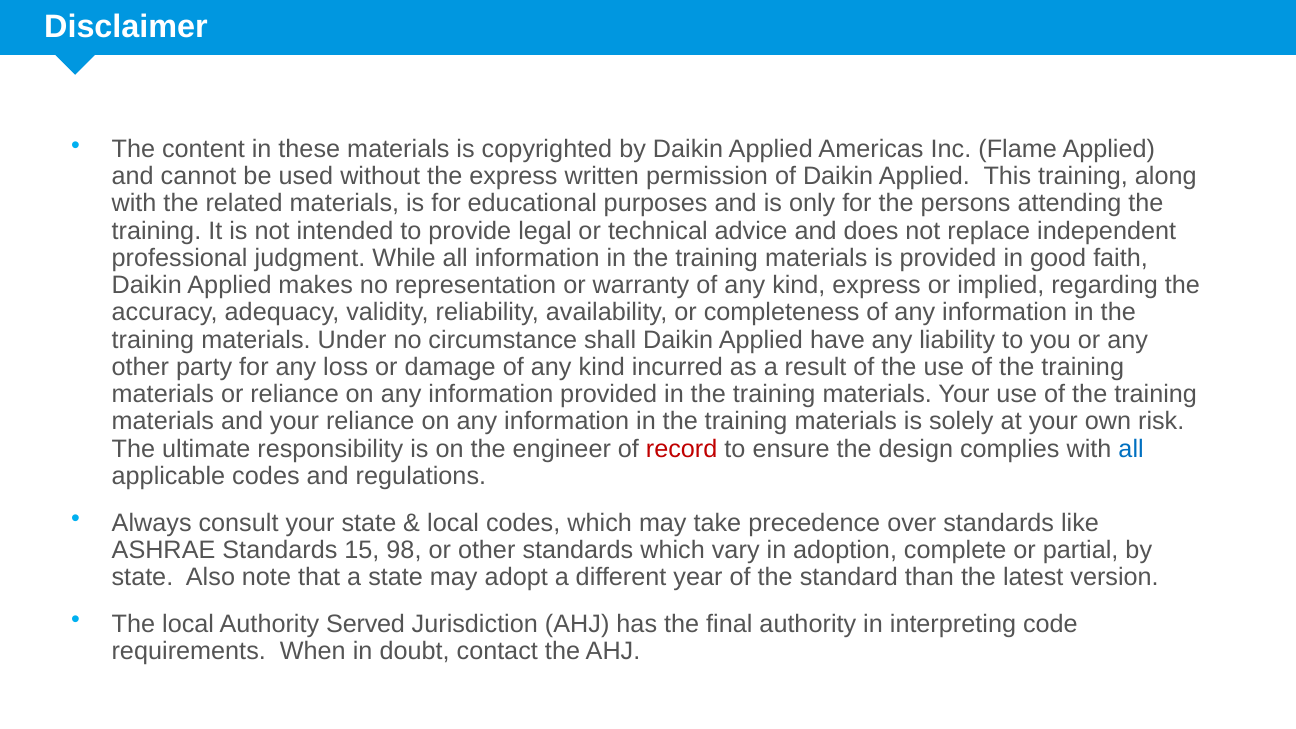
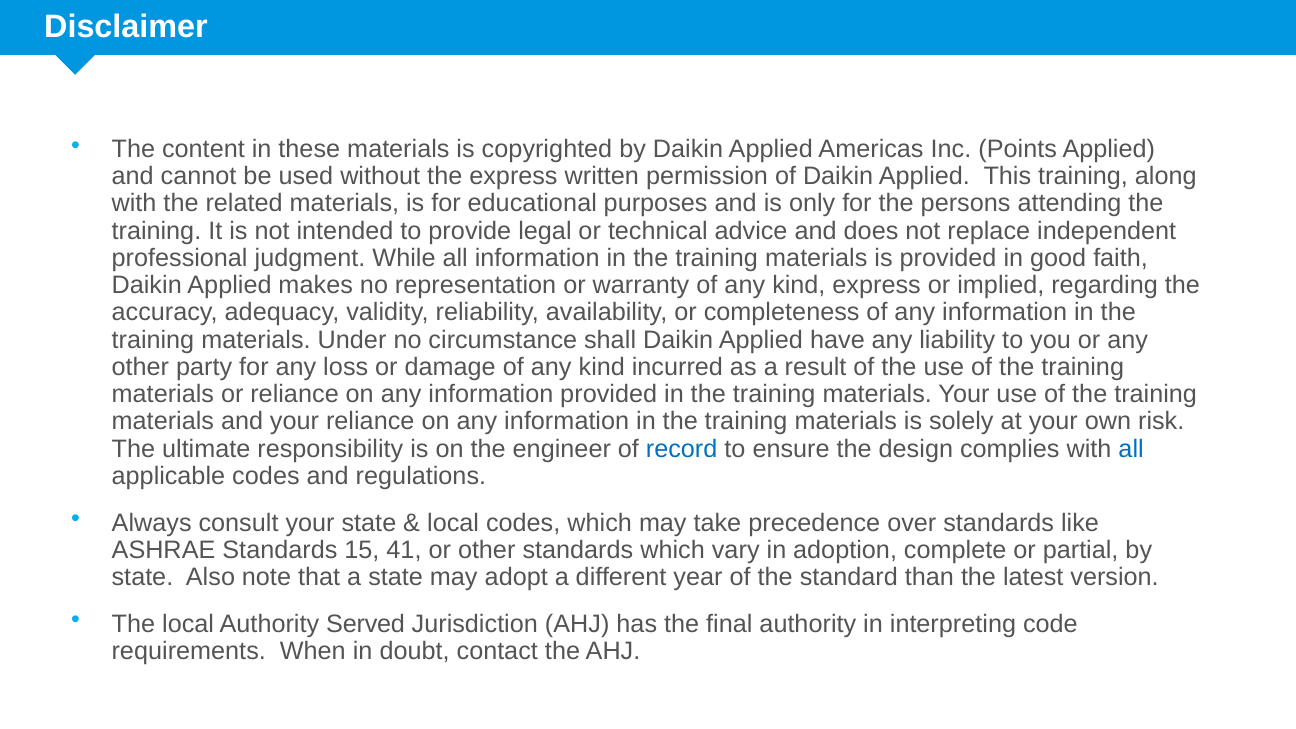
Flame: Flame -> Points (1018, 149)
record colour: red -> blue (682, 449)
98: 98 -> 41 (404, 550)
